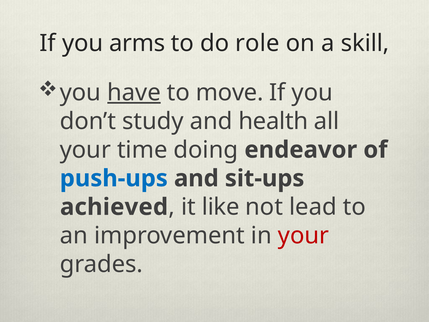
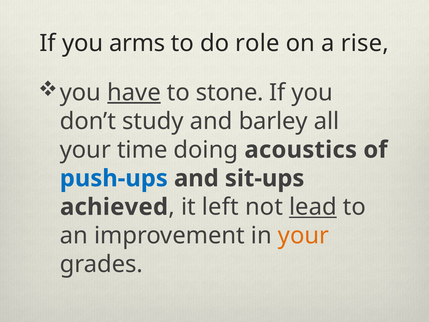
skill: skill -> rise (365, 43)
move: move -> stone (230, 93)
health: health -> barley (273, 121)
endeavor: endeavor -> acoustics (301, 150)
like: like -> left (220, 207)
lead underline: none -> present (313, 207)
your colour: red -> orange (304, 235)
